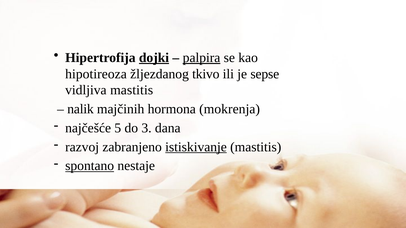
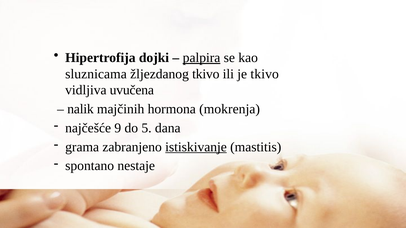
dojki underline: present -> none (154, 58)
hipotireoza: hipotireoza -> sluznicama (96, 74)
je sepse: sepse -> tkivo (265, 74)
vidljiva mastitis: mastitis -> uvučena (132, 90)
5: 5 -> 9 (118, 128)
3: 3 -> 5 (147, 128)
razvoj: razvoj -> grama (82, 147)
spontano underline: present -> none (90, 166)
